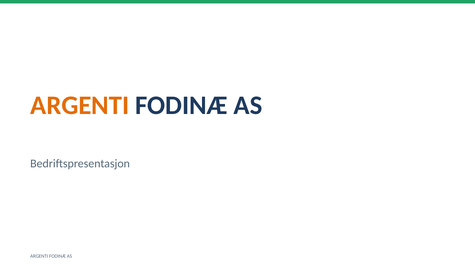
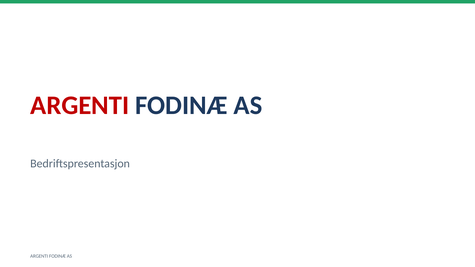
ARGENTI colour: orange -> red (80, 105)
